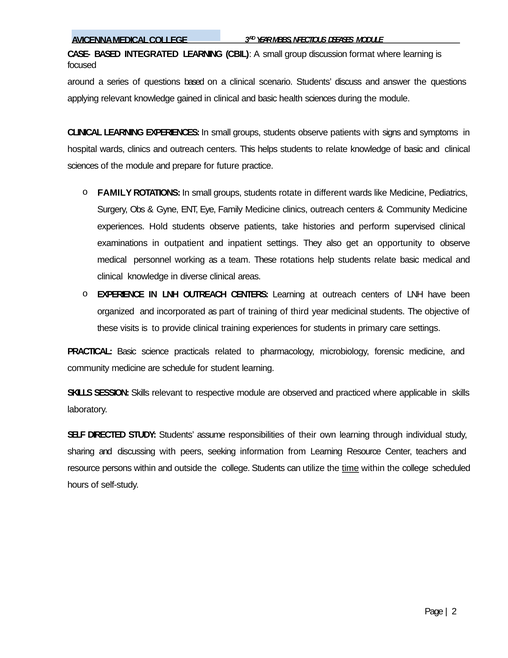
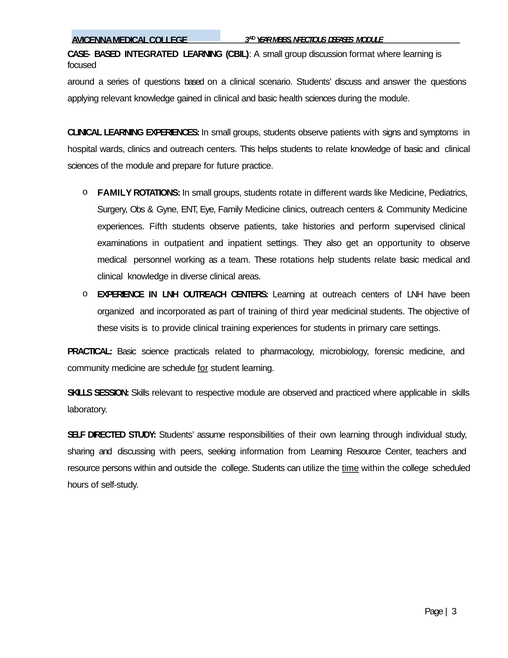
Hold: Hold -> Fifth (158, 226)
for underline: none -> present (203, 368)
2: 2 -> 3 (454, 611)
